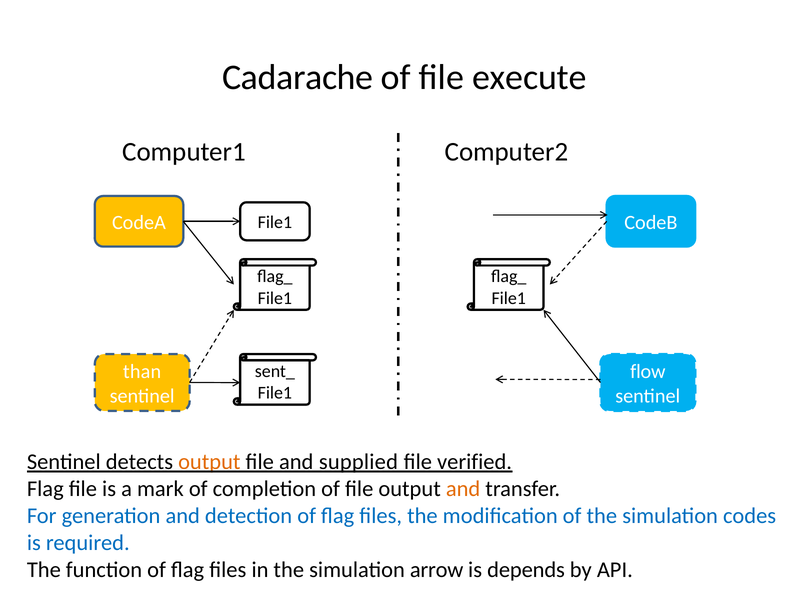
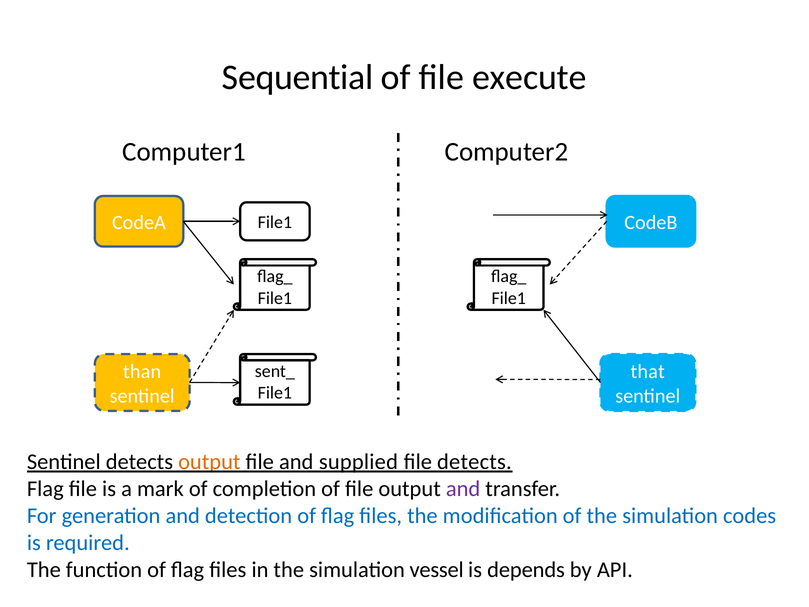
Cadarache: Cadarache -> Sequential (298, 77)
flow: flow -> that (648, 372)
file verified: verified -> detects (474, 461)
and colour: orange -> purple (463, 488)
arrow: arrow -> vessel (437, 569)
